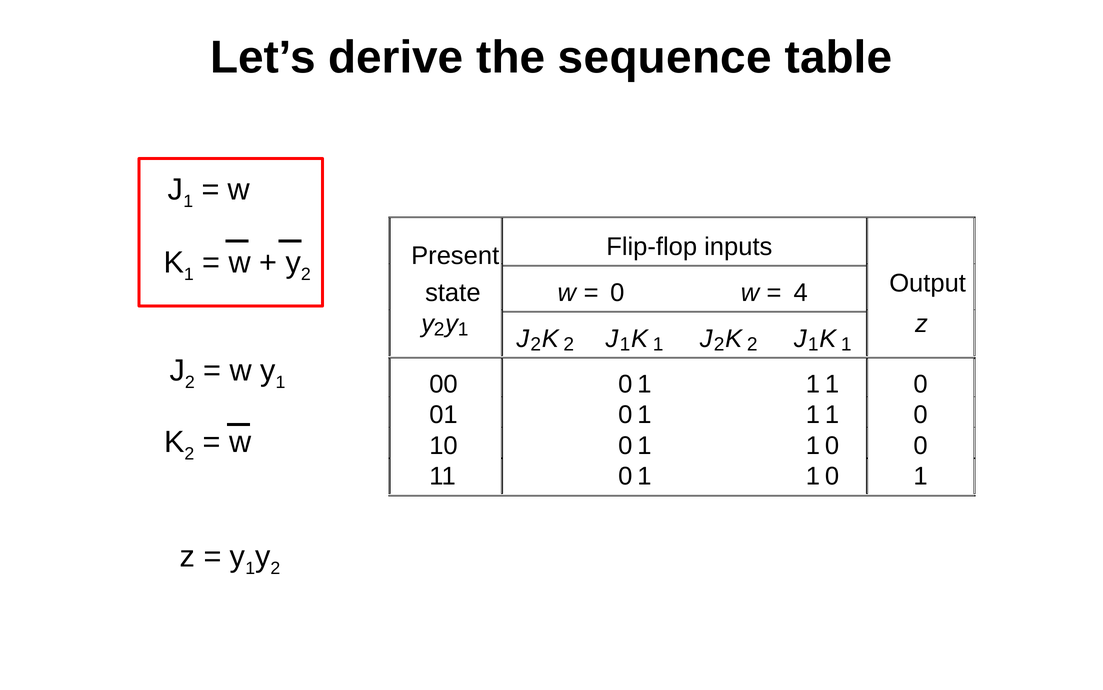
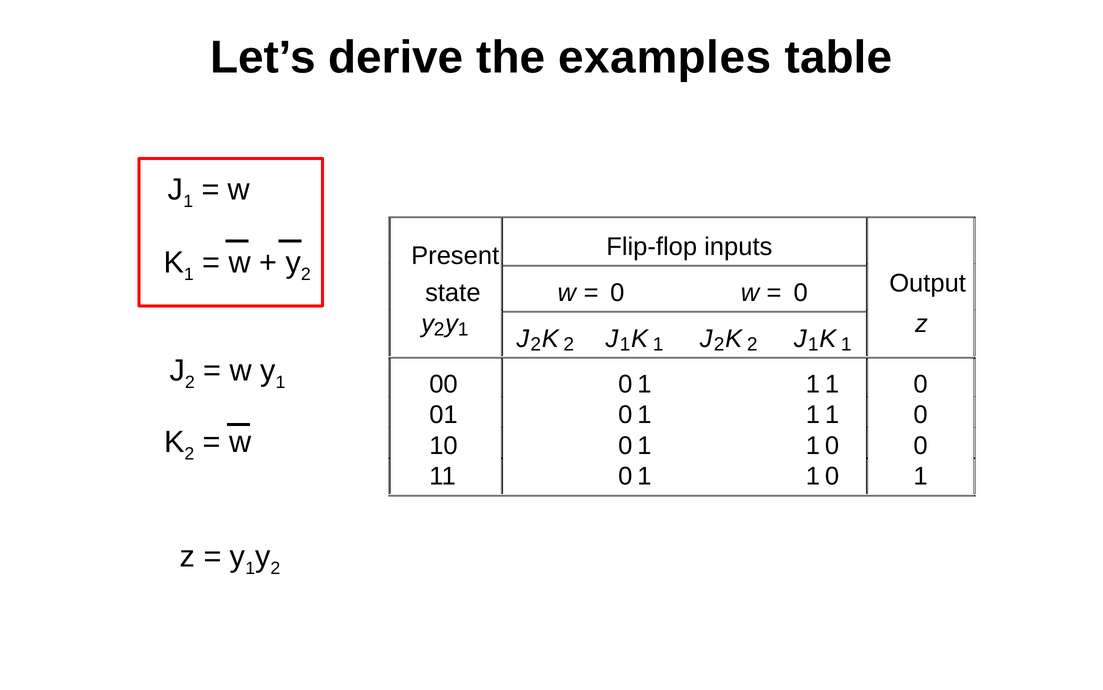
sequence: sequence -> examples (665, 57)
4: 4 -> 0 (801, 292)
